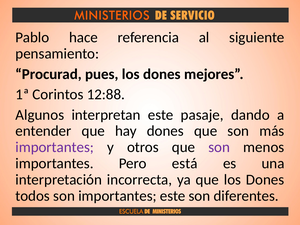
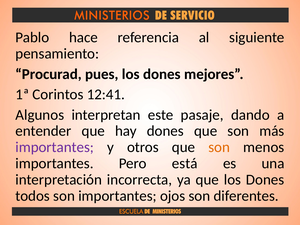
12:88: 12:88 -> 12:41 (106, 94)
son colour: purple -> orange (219, 147)
importantes este: este -> ojos (173, 196)
